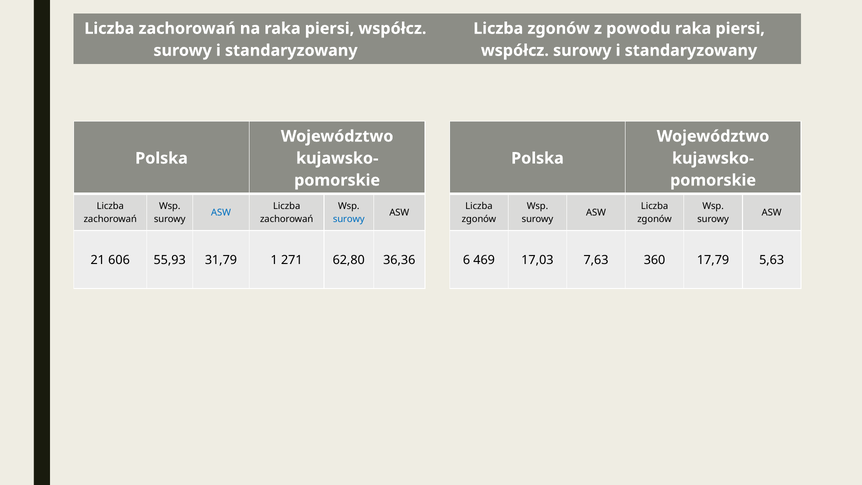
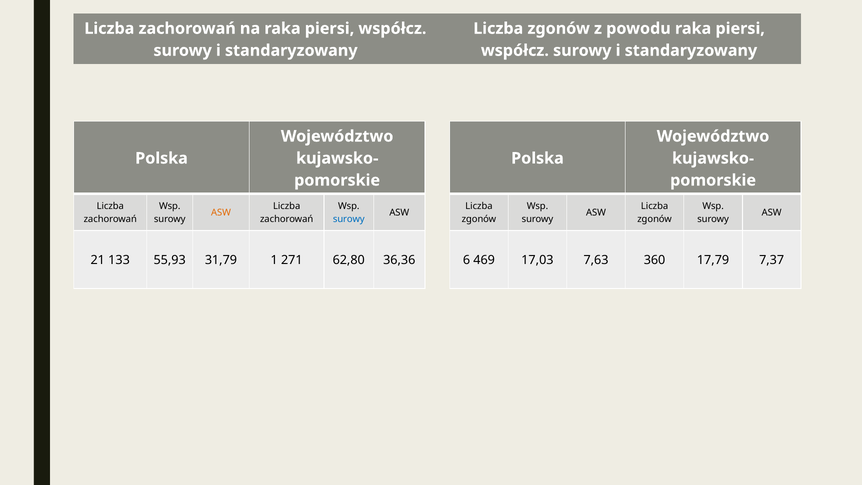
ASW colour: blue -> orange (221, 213)
606: 606 -> 133 (119, 260)
5,63: 5,63 -> 7,37 (772, 260)
